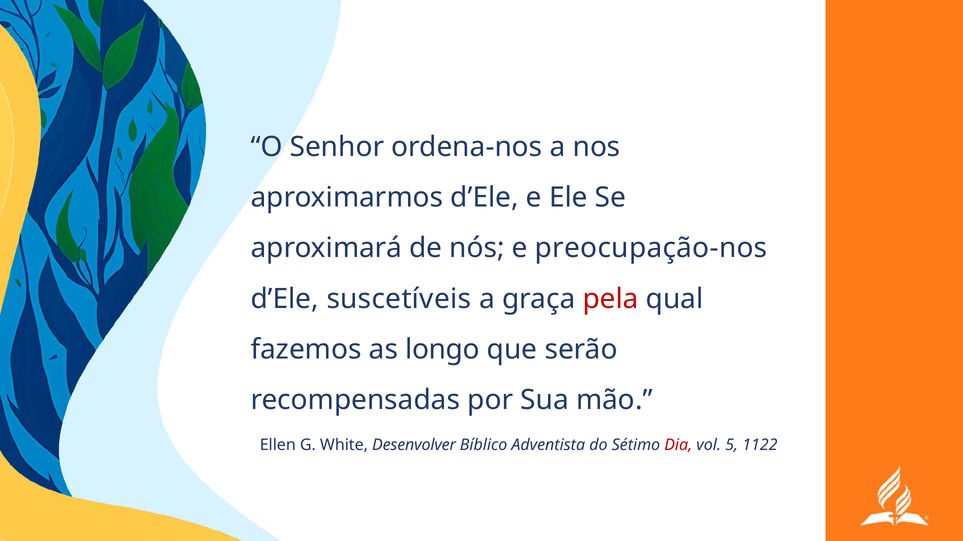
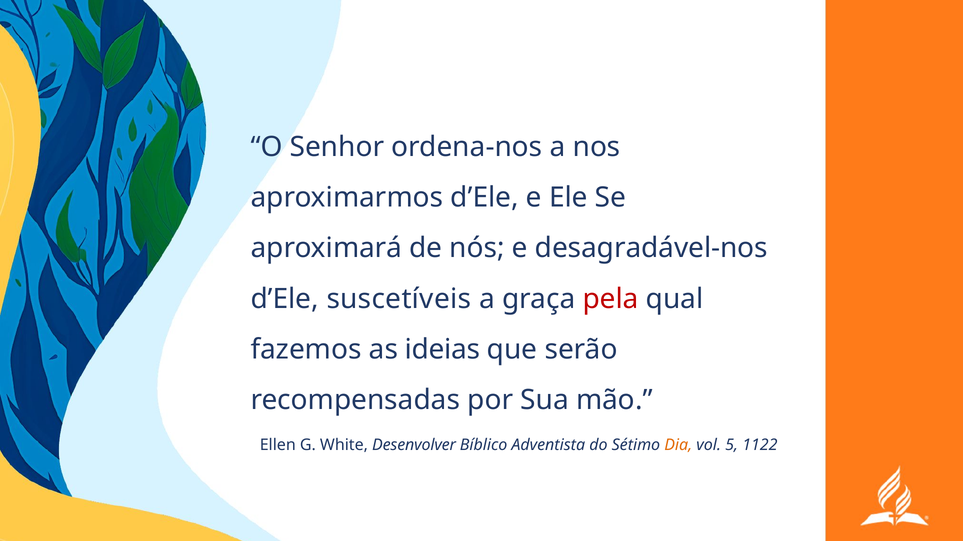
preocupação-nos: preocupação-nos -> desagradável-nos (651, 249)
longo: longo -> ideias (443, 350)
Dia colour: red -> orange (678, 446)
